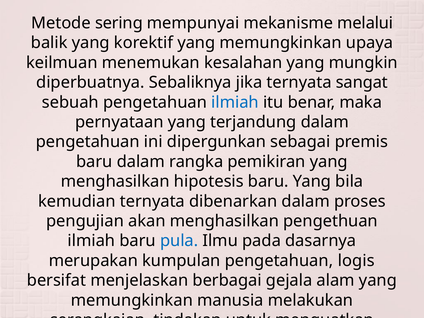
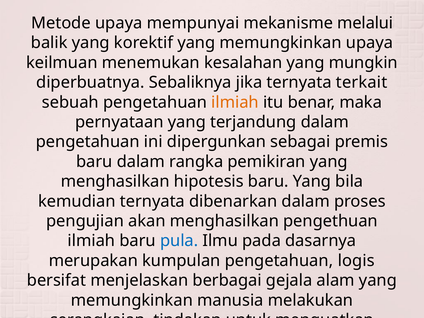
Metode sering: sering -> upaya (119, 23)
sangat: sangat -> terkait (362, 82)
ilmiah colour: blue -> orange (235, 102)
